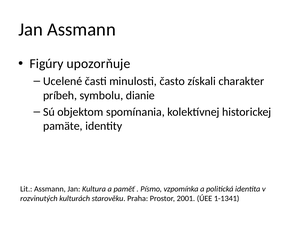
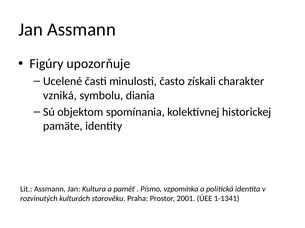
príbeh: príbeh -> vzniká (60, 96)
dianie: dianie -> diania (140, 96)
